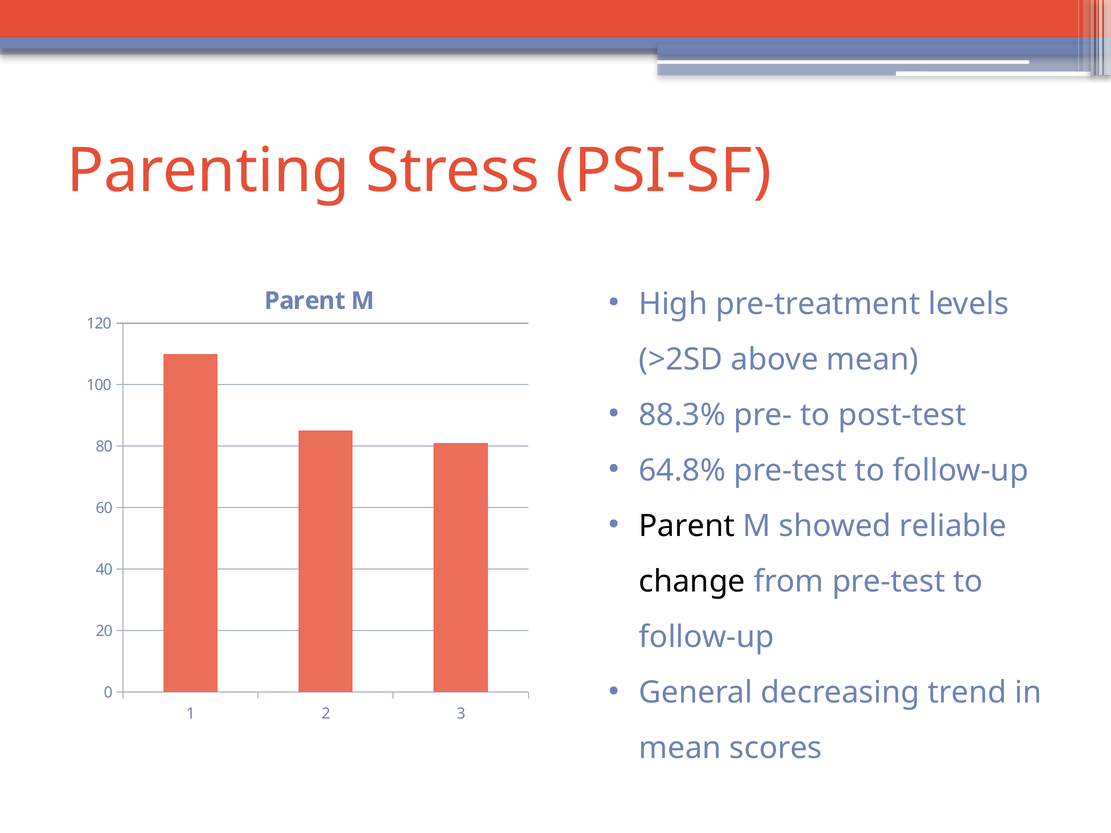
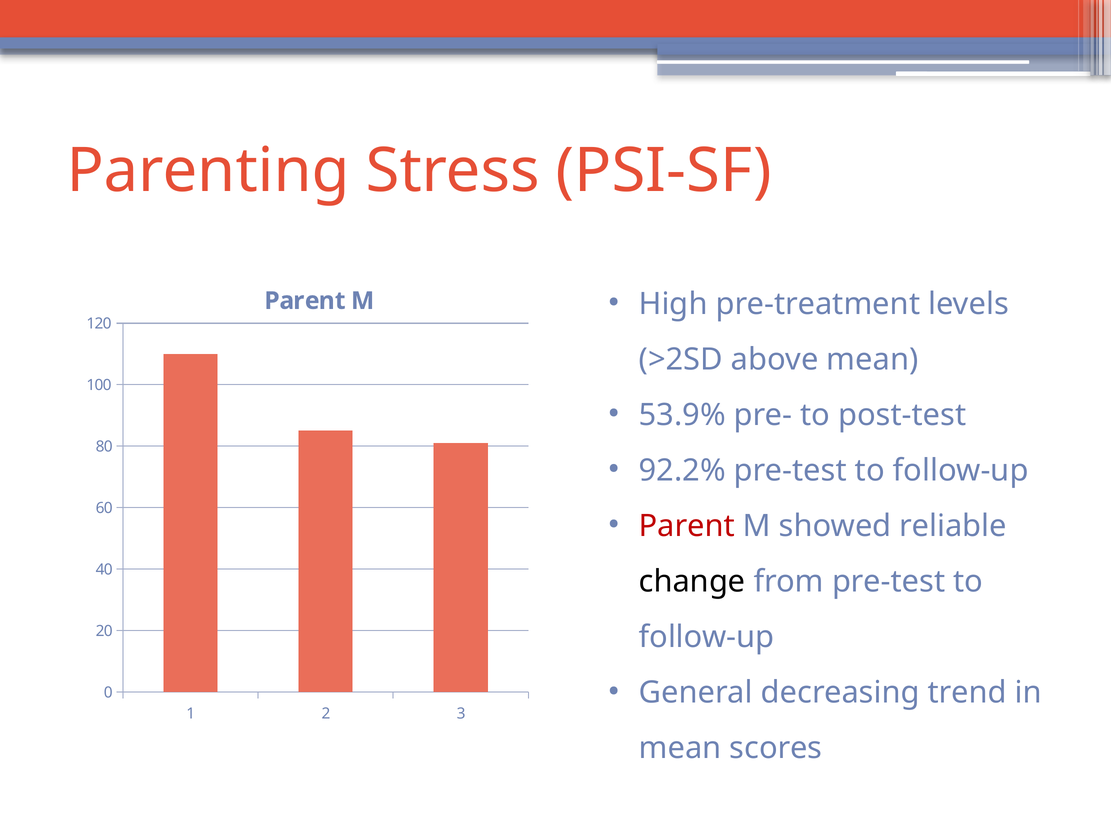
88.3%: 88.3% -> 53.9% (682, 415)
64.8%: 64.8% -> 92.2% (682, 471)
Parent colour: black -> red (687, 526)
